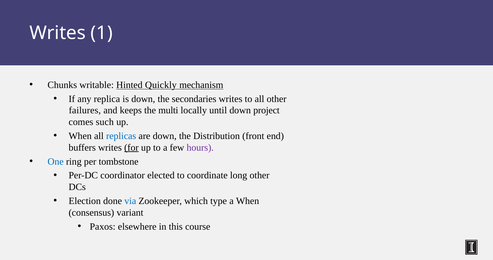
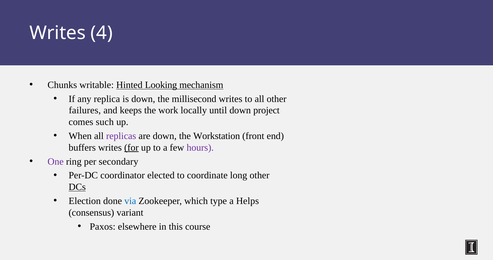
1: 1 -> 4 (102, 33)
Quickly: Quickly -> Looking (161, 85)
secondaries: secondaries -> millisecond (194, 99)
multi: multi -> work (168, 111)
replicas colour: blue -> purple (121, 136)
Distribution: Distribution -> Workstation (217, 136)
One colour: blue -> purple (56, 162)
tombstone: tombstone -> secondary (119, 162)
DCs underline: none -> present (77, 187)
a When: When -> Helps (248, 201)
